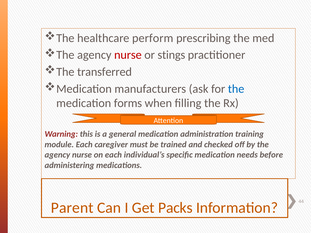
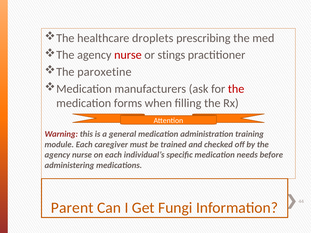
perform: perform -> droplets (153, 38)
transferred: transferred -> paroxetine (104, 72)
the colour: blue -> red (236, 89)
Packs: Packs -> Fungi (175, 208)
